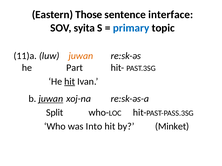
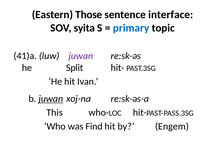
11)a: 11)a -> 41)a (25, 56)
juwan colour: orange -> purple (81, 56)
Part: Part -> Split (75, 68)
hit underline: present -> none (70, 82)
Split: Split -> This (55, 113)
Into: Into -> Find (94, 127)
Minket: Minket -> Engem (172, 127)
